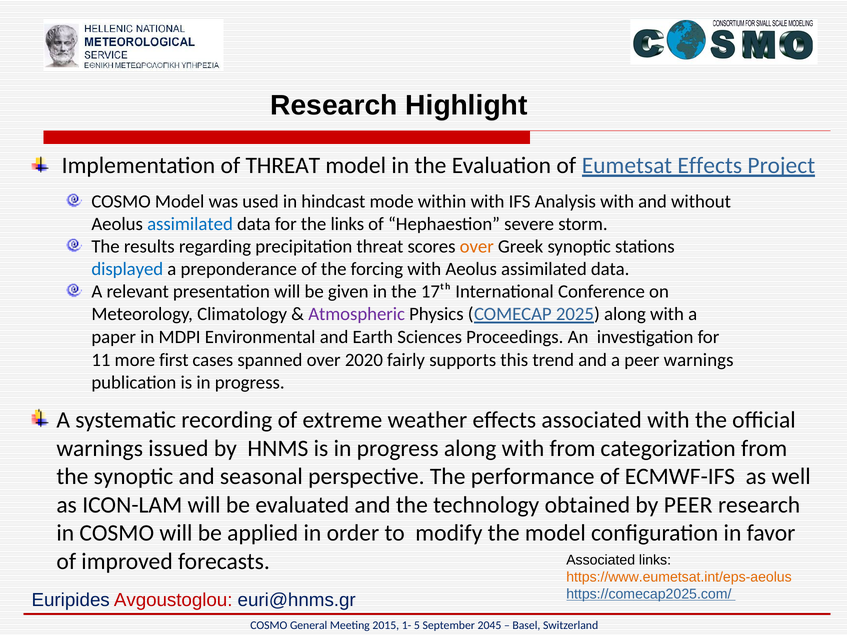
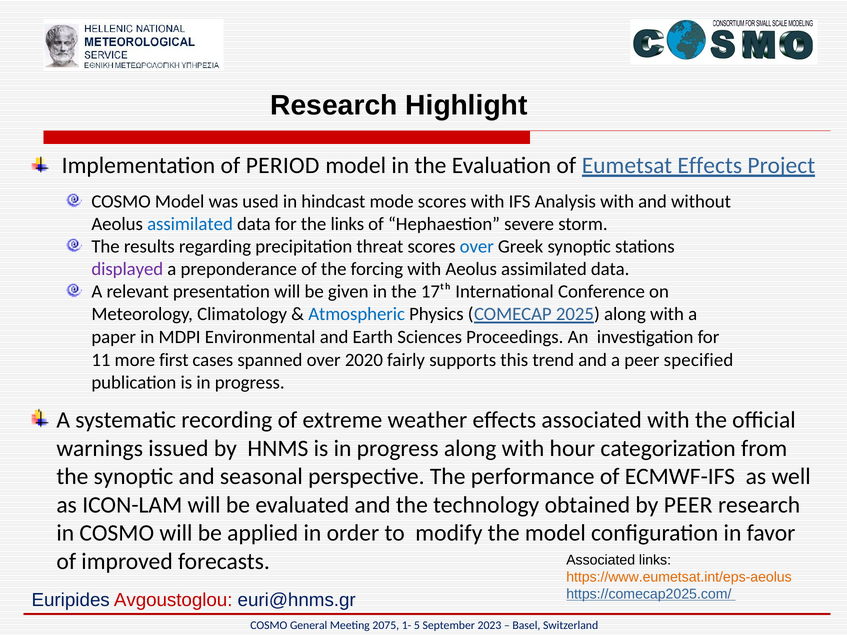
of THREAT: THREAT -> PERIOD (283, 166)
mode within: within -> scores (442, 202)
over colour: orange -> blue (477, 247)
displayed colour: blue -> purple (127, 269)
Atmospheric colour: purple -> blue (357, 314)
peer warnings: warnings -> specified (699, 360)
with from: from -> hour (572, 449)
2015: 2015 -> 2075 (386, 625)
2045: 2045 -> 2023 (490, 625)
